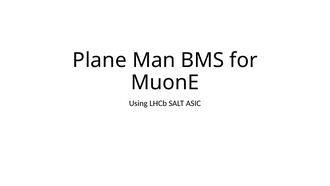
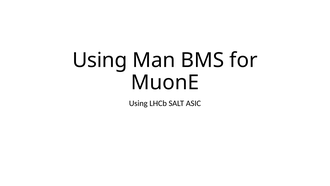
Plane: Plane -> Using (100, 60)
